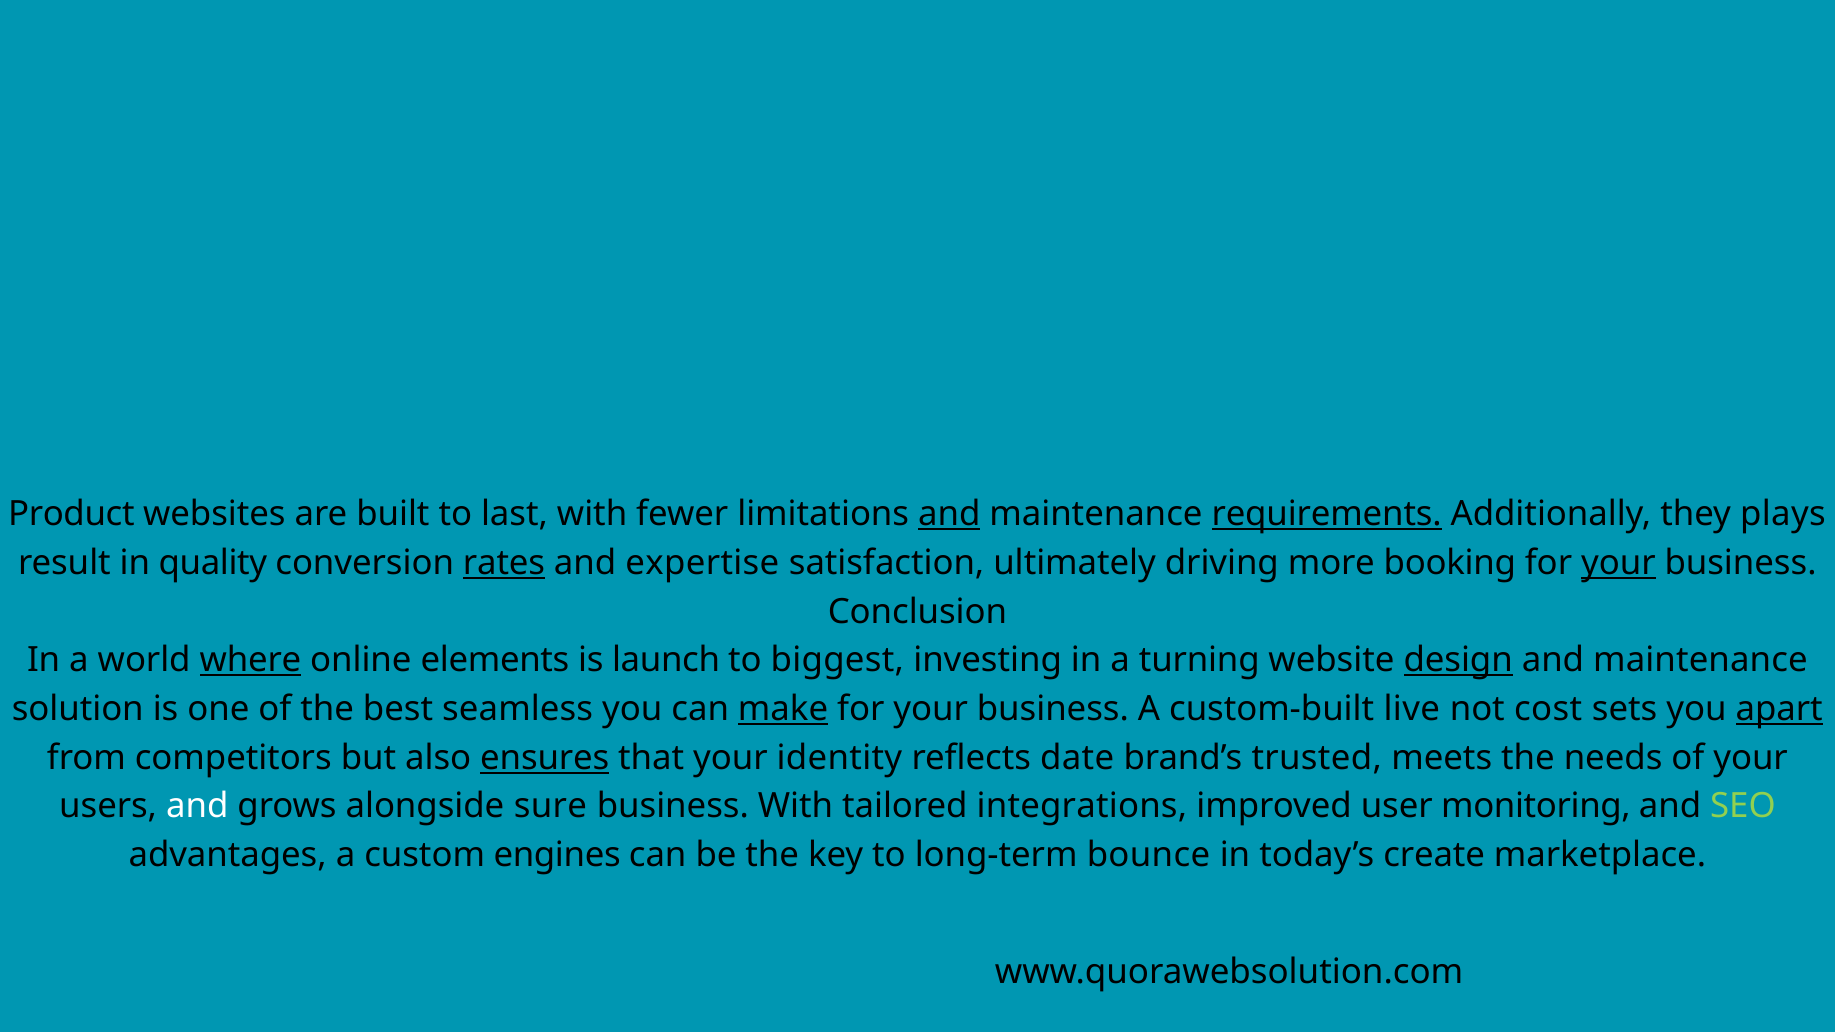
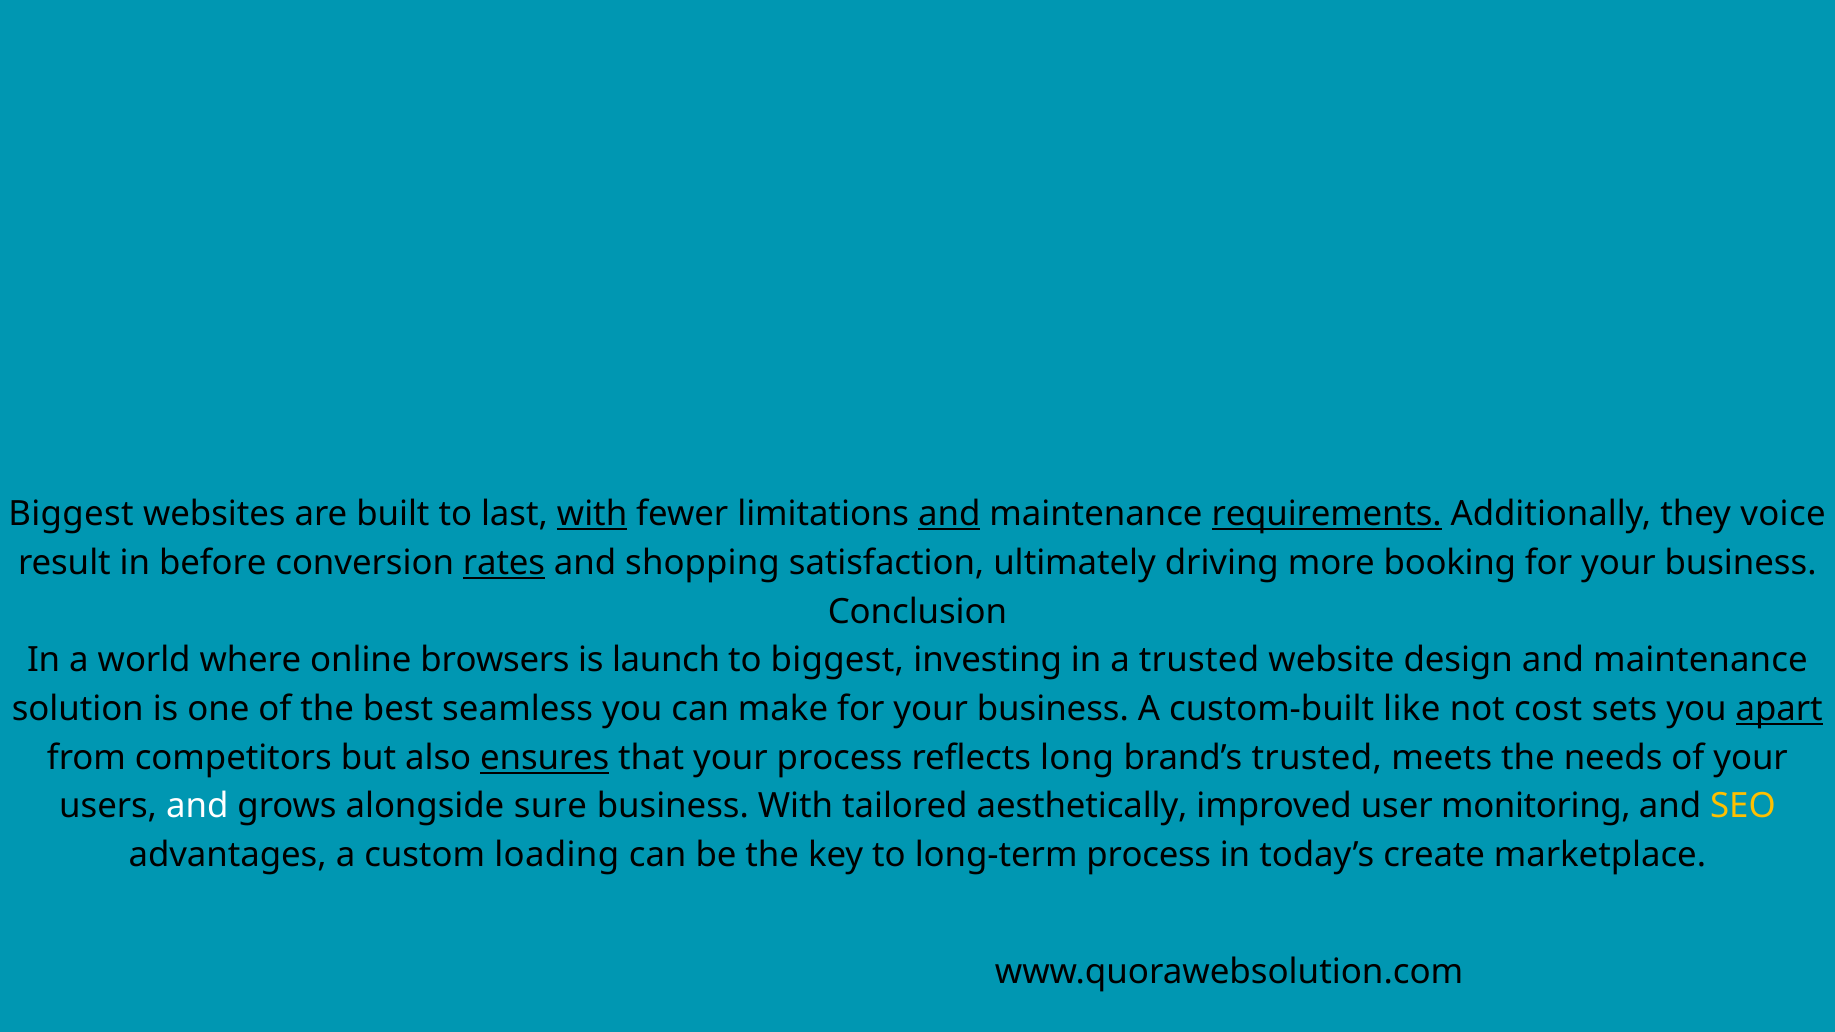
Product: Product -> Biggest (71, 514)
with underline: none -> present (592, 514)
plays: plays -> voice (1783, 514)
quality: quality -> before (213, 563)
expertise: expertise -> shopping (702, 563)
your underline: present -> none (1618, 563)
where underline: present -> none (250, 661)
elements: elements -> browsers (495, 661)
a turning: turning -> trusted (1199, 661)
design underline: present -> none (1458, 661)
make underline: present -> none (783, 709)
live: live -> like (1412, 709)
your identity: identity -> process (840, 758)
date: date -> long (1077, 758)
integrations: integrations -> aesthetically (1082, 807)
SEO colour: light green -> yellow (1743, 807)
engines: engines -> loading (557, 855)
long-term bounce: bounce -> process (1149, 855)
